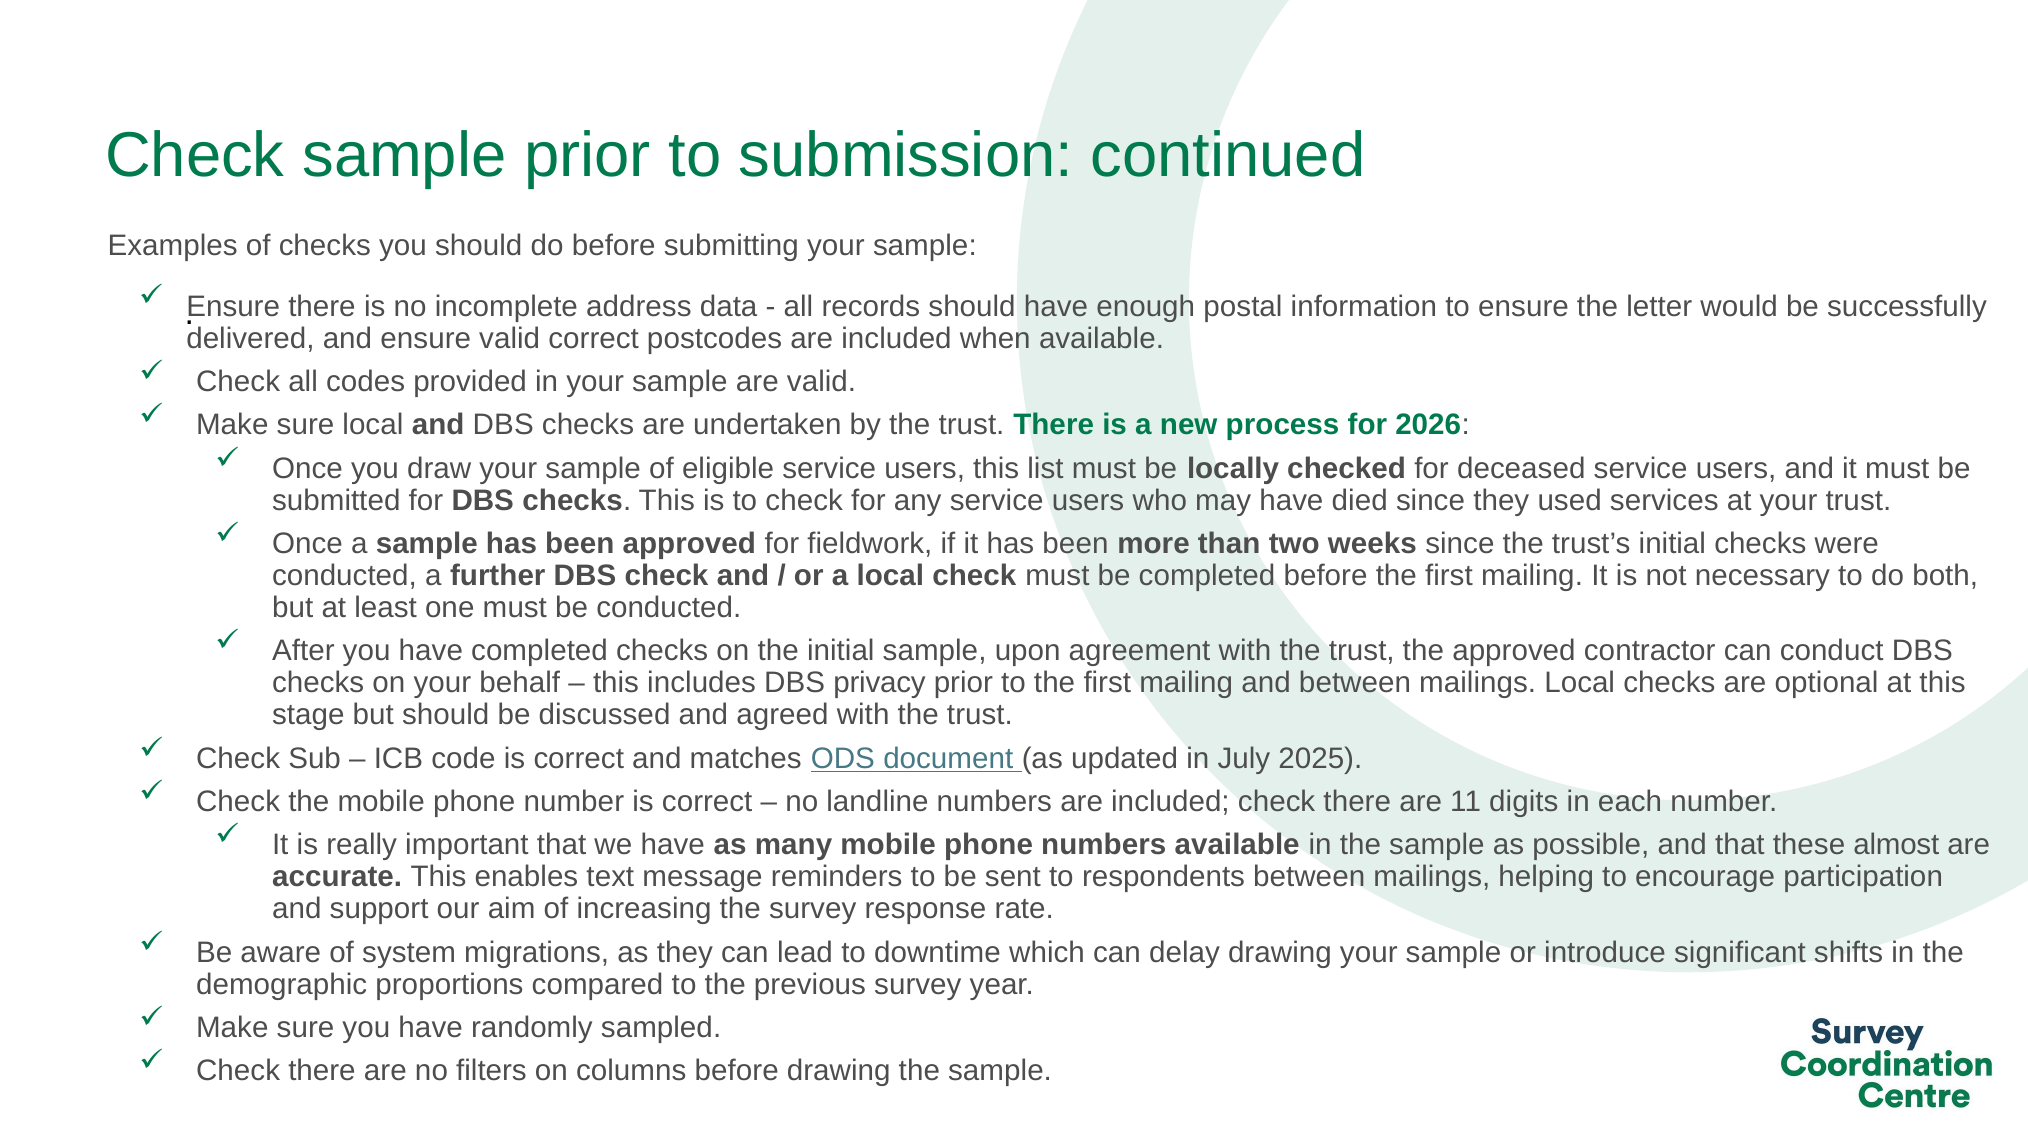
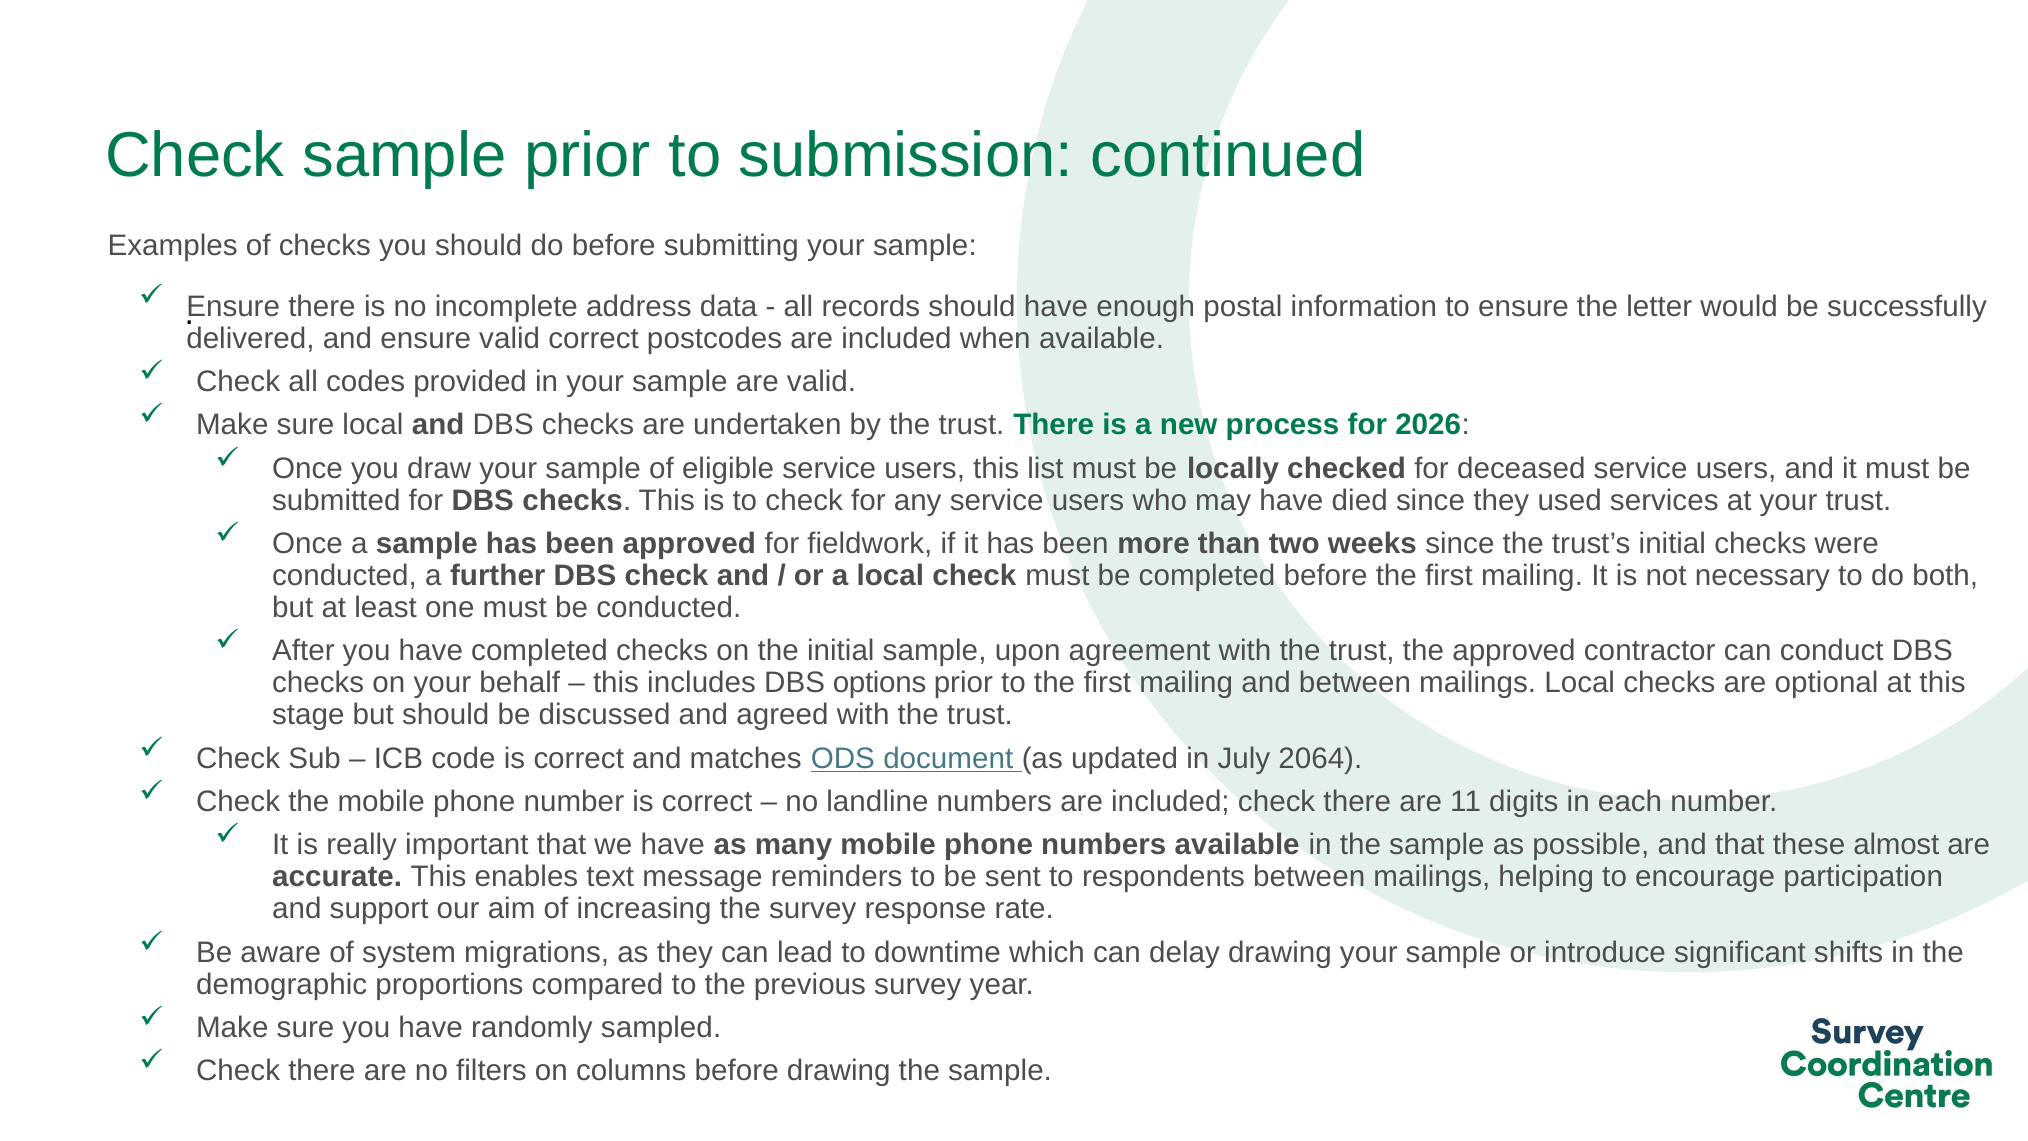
privacy: privacy -> options (880, 683)
2025: 2025 -> 2064 (1320, 758)
